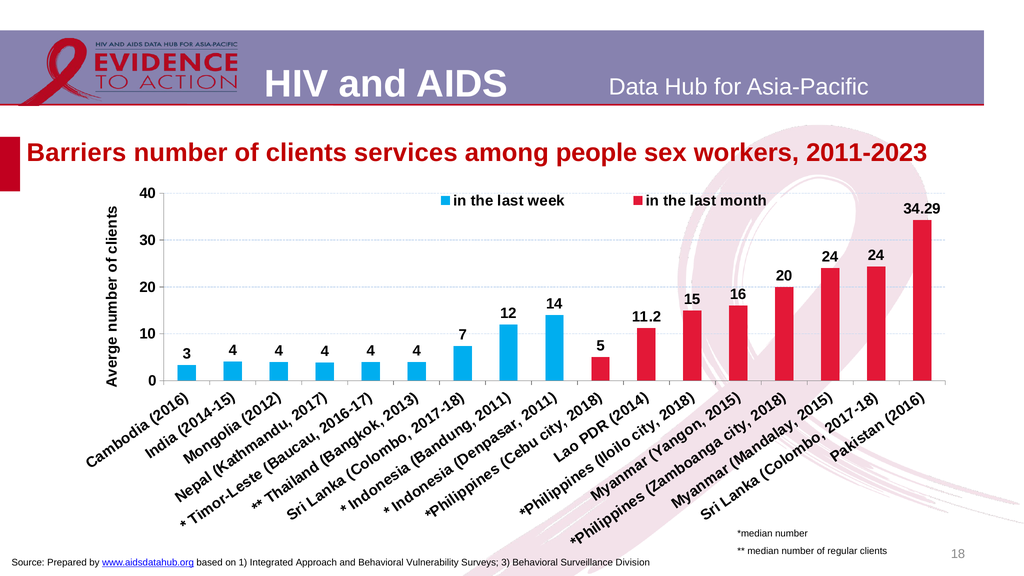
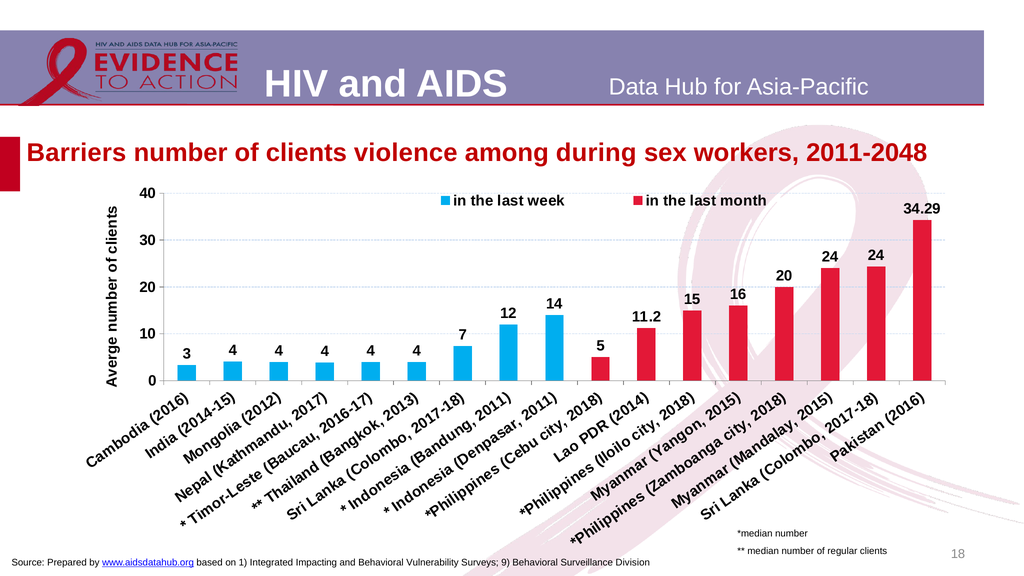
services: services -> violence (406, 153)
people: people -> during (596, 153)
2011-2023: 2011-2023 -> 2011-2048 (867, 153)
Approach: Approach -> Impacting (316, 563)
Surveys 3: 3 -> 9 (506, 563)
